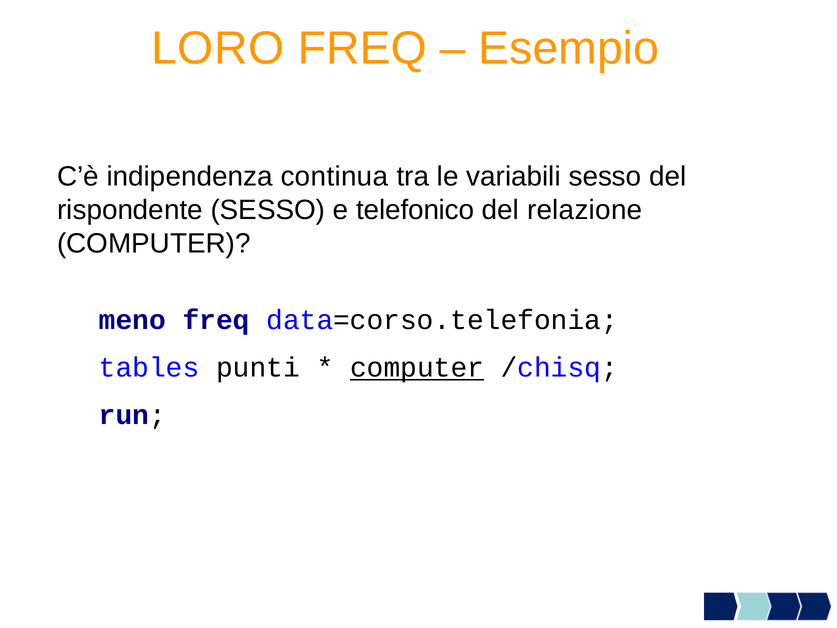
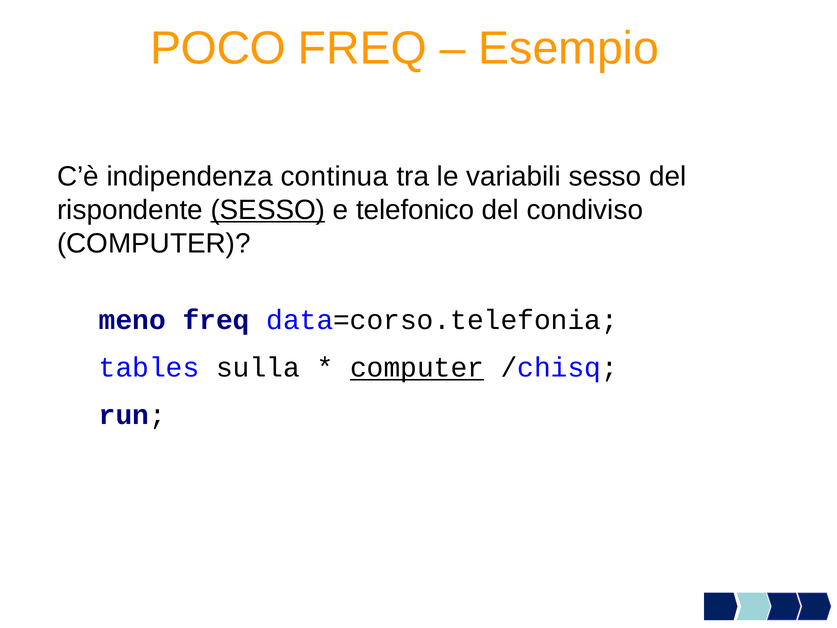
LORO: LORO -> POCO (218, 49)
SESSO underline: none -> present (268, 210)
relazione: relazione -> condiviso (585, 210)
punti: punti -> sulla (258, 368)
